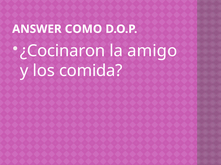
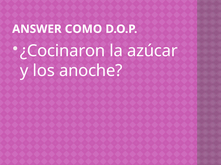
amigo: amigo -> azúcar (152, 51)
comida: comida -> anoche (91, 71)
